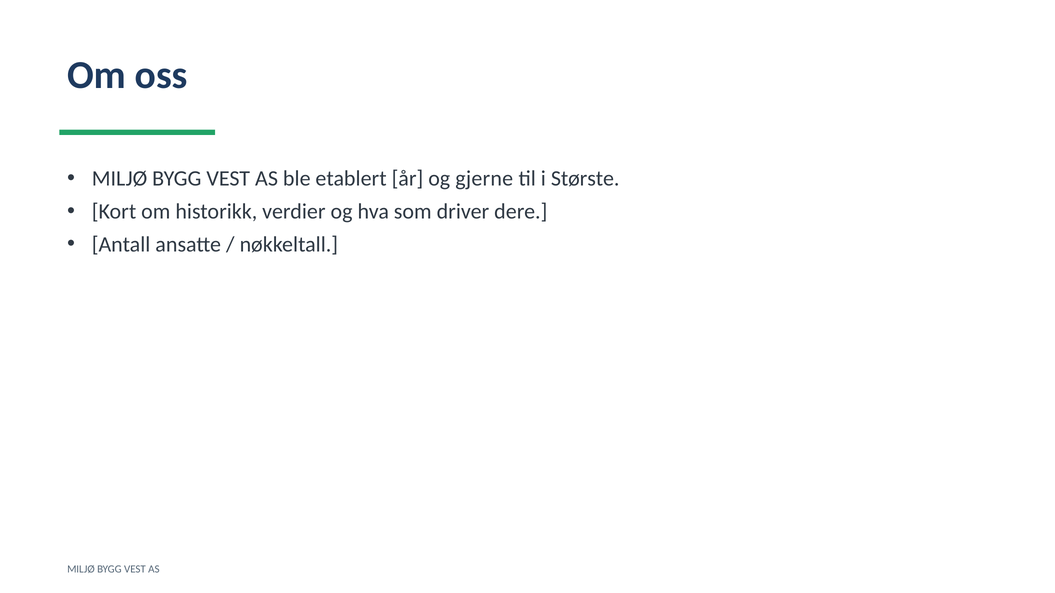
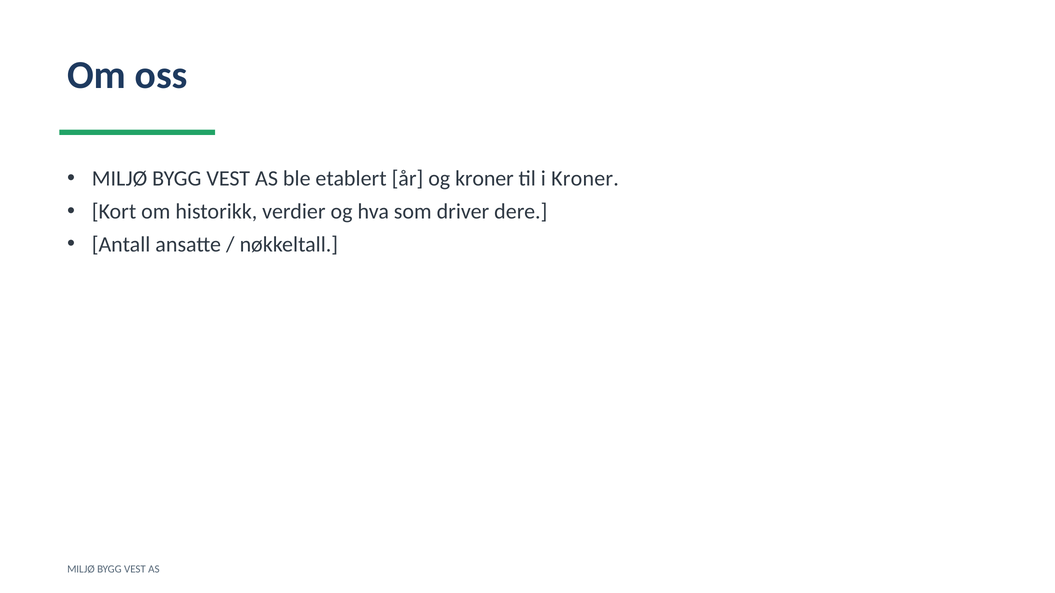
og gjerne: gjerne -> kroner (484, 179)
i Største: Største -> Kroner (585, 179)
